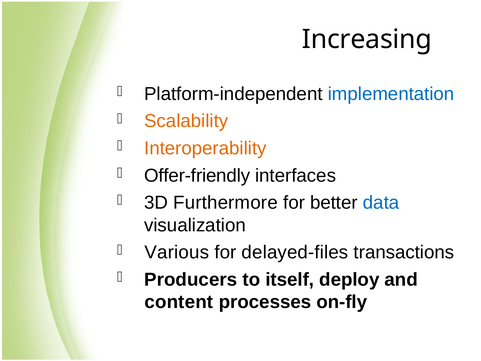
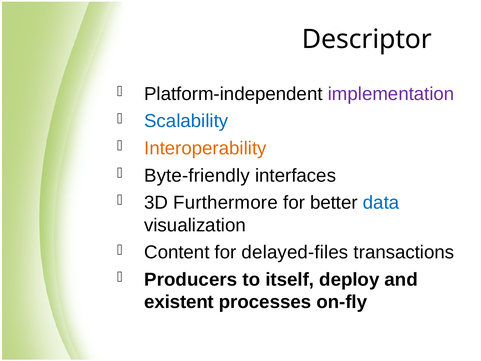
Increasing: Increasing -> Descriptor (367, 39)
implementation colour: blue -> purple (391, 94)
Scalability colour: orange -> blue (186, 121)
Offer-friendly: Offer-friendly -> Byte-friendly (197, 175)
Various: Various -> Content (177, 252)
content: content -> existent (179, 302)
